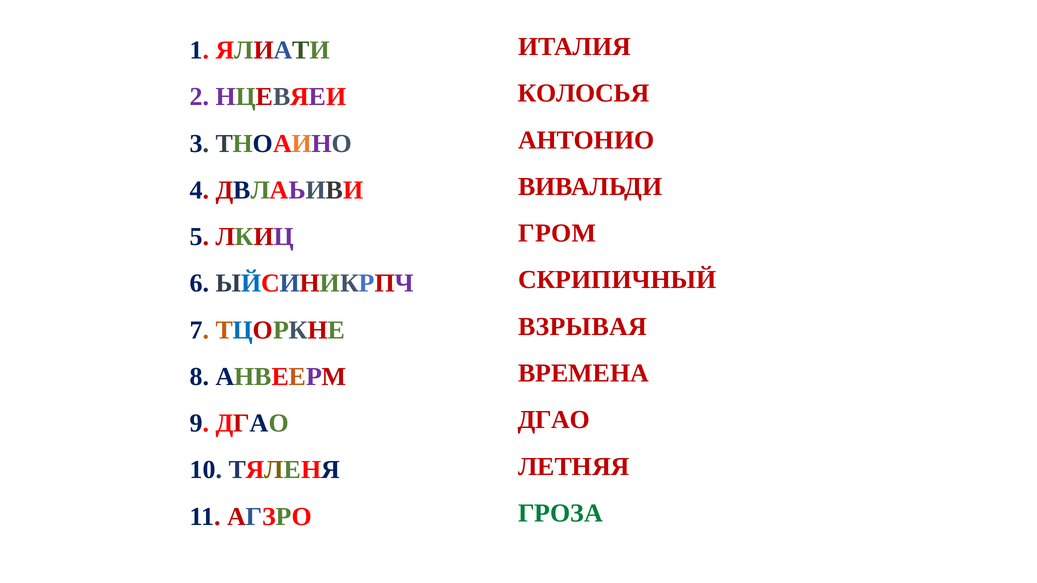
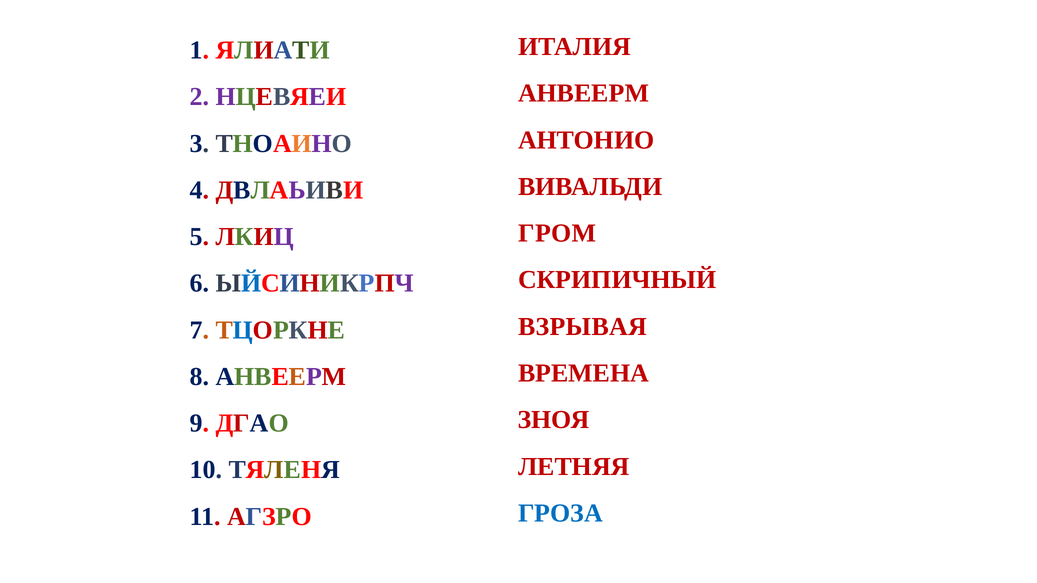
КОЛОСЬЯ: КОЛОСЬЯ -> АНВЕЕРМ (584, 93)
ДГАО: ДГАО -> ЗНОЯ (554, 420)
ГРОЗА colour: green -> blue (560, 513)
